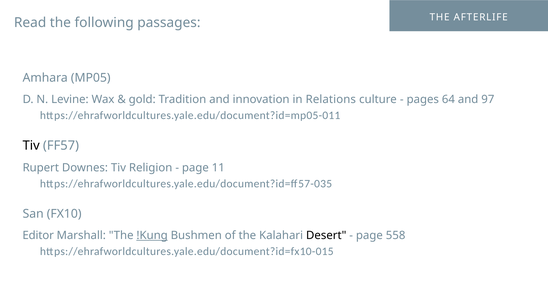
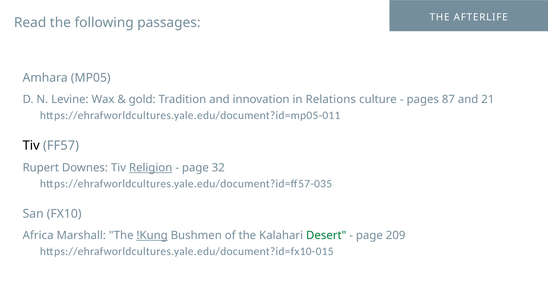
64: 64 -> 87 (448, 100)
97: 97 -> 21 (488, 100)
Religion underline: none -> present (151, 168)
11: 11 -> 32 (218, 168)
Editor: Editor -> Africa (38, 236)
Desert colour: black -> green (326, 236)
558: 558 -> 209 (396, 236)
